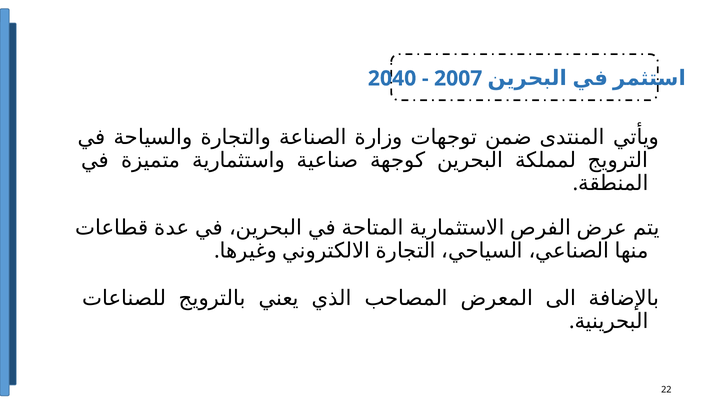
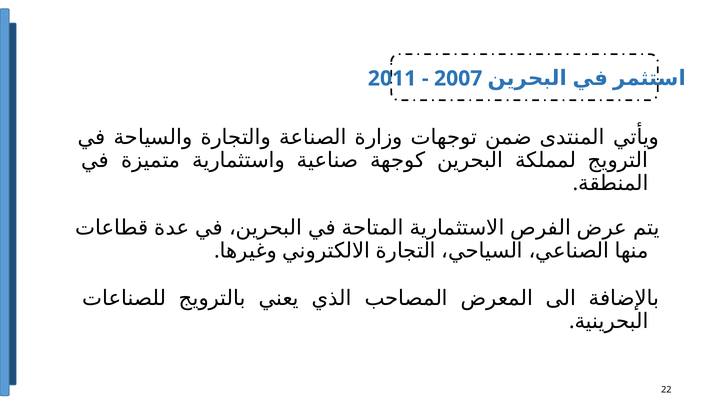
2040: 2040 -> 2011 (392, 78)
